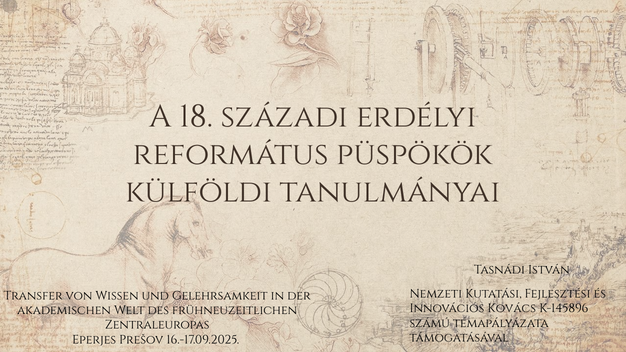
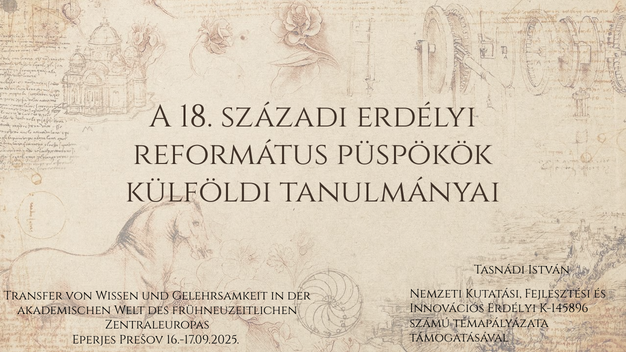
Innovációs Kovács: Kovács -> Erdélyi (512, 309)
